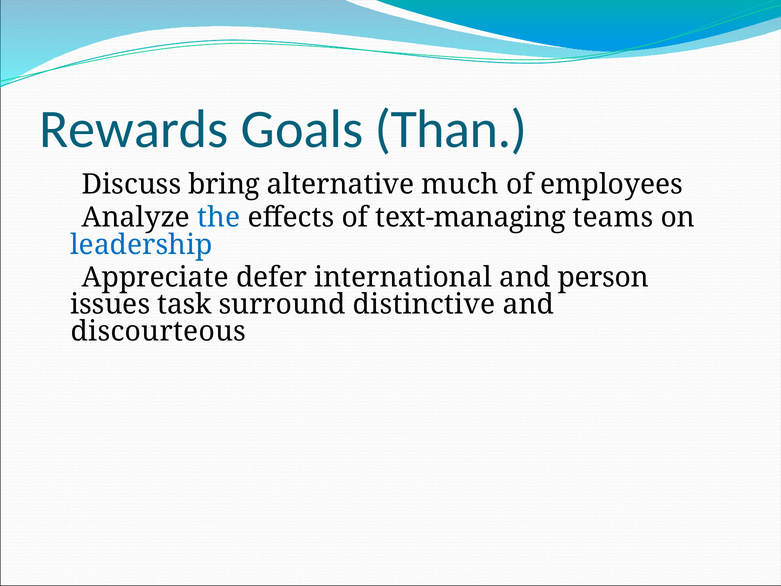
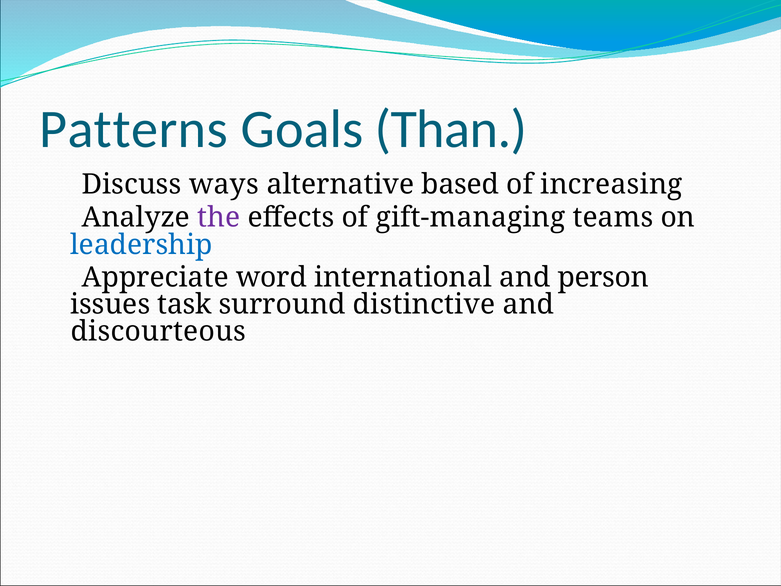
Rewards: Rewards -> Patterns (134, 129)
bring: bring -> ways (224, 184)
much: much -> based (460, 184)
employees: employees -> increasing (611, 184)
the colour: blue -> purple (219, 218)
text-managing: text-managing -> gift-managing (471, 218)
defer: defer -> word (271, 277)
